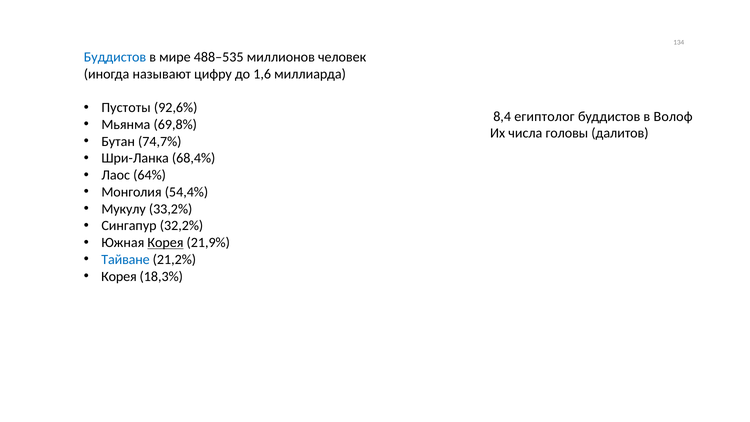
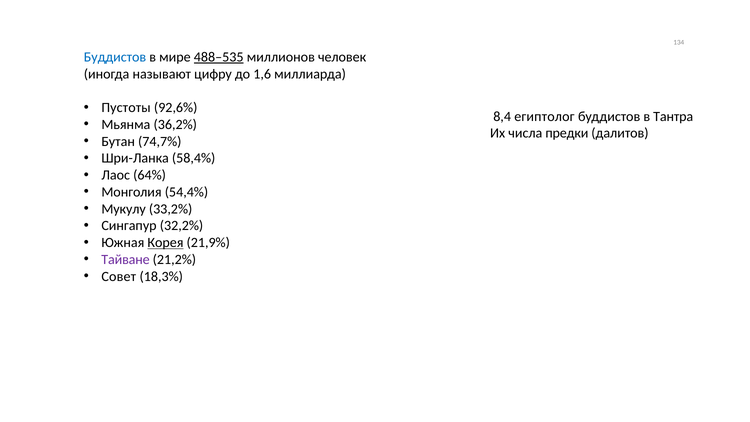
488–535 underline: none -> present (219, 57)
Волоф: Волоф -> Тантра (673, 116)
69,8%: 69,8% -> 36,2% (175, 125)
головы: головы -> предки (567, 133)
68,4%: 68,4% -> 58,4% (194, 158)
Тайване colour: blue -> purple (126, 260)
Корея: Корея -> Совет (119, 276)
